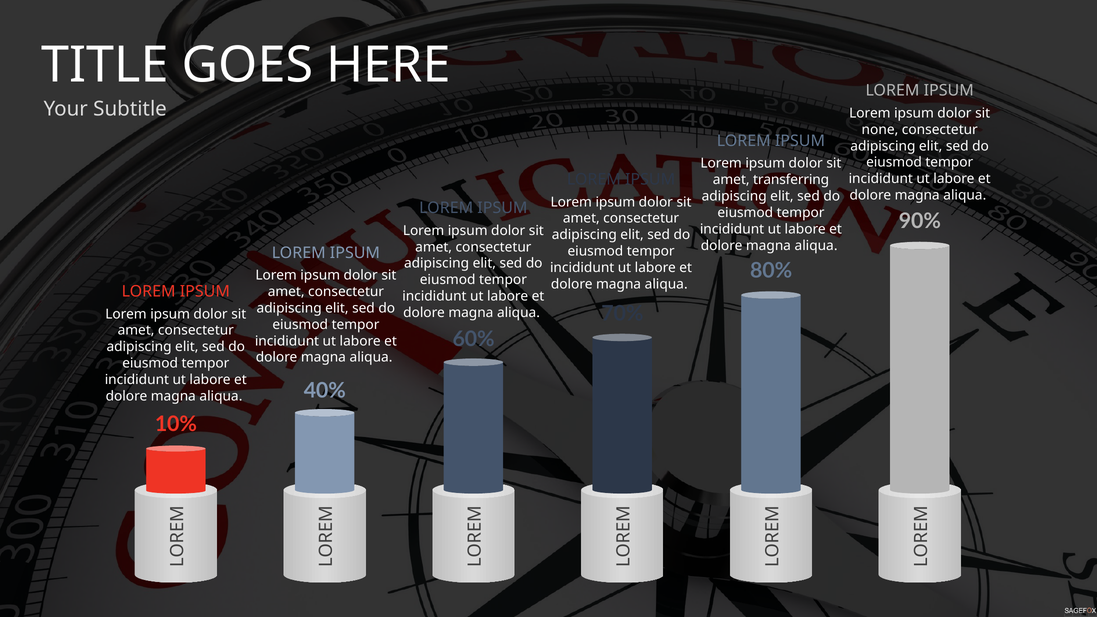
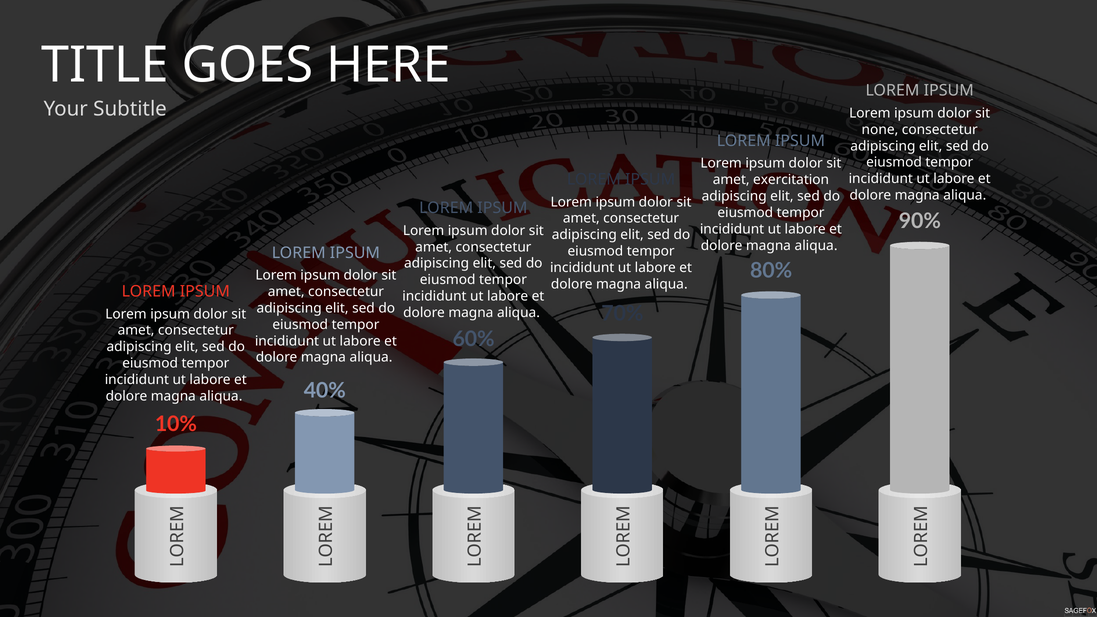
transferring: transferring -> exercitation (791, 180)
